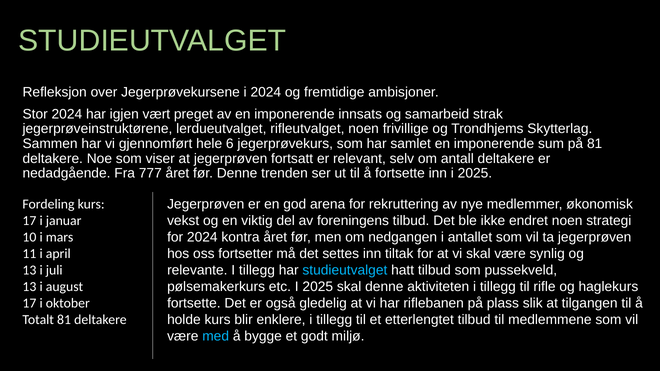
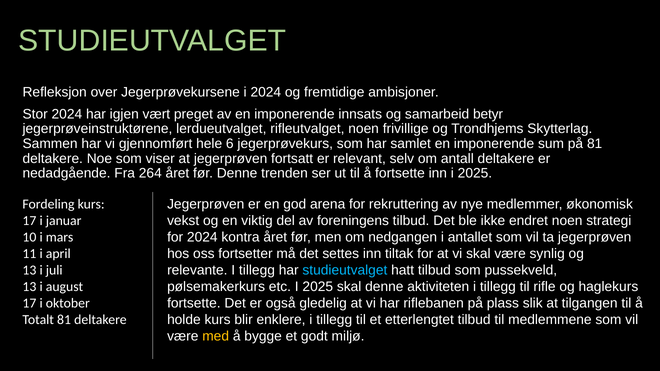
strak: strak -> betyr (488, 114)
777: 777 -> 264 (150, 174)
med colour: light blue -> yellow (216, 337)
